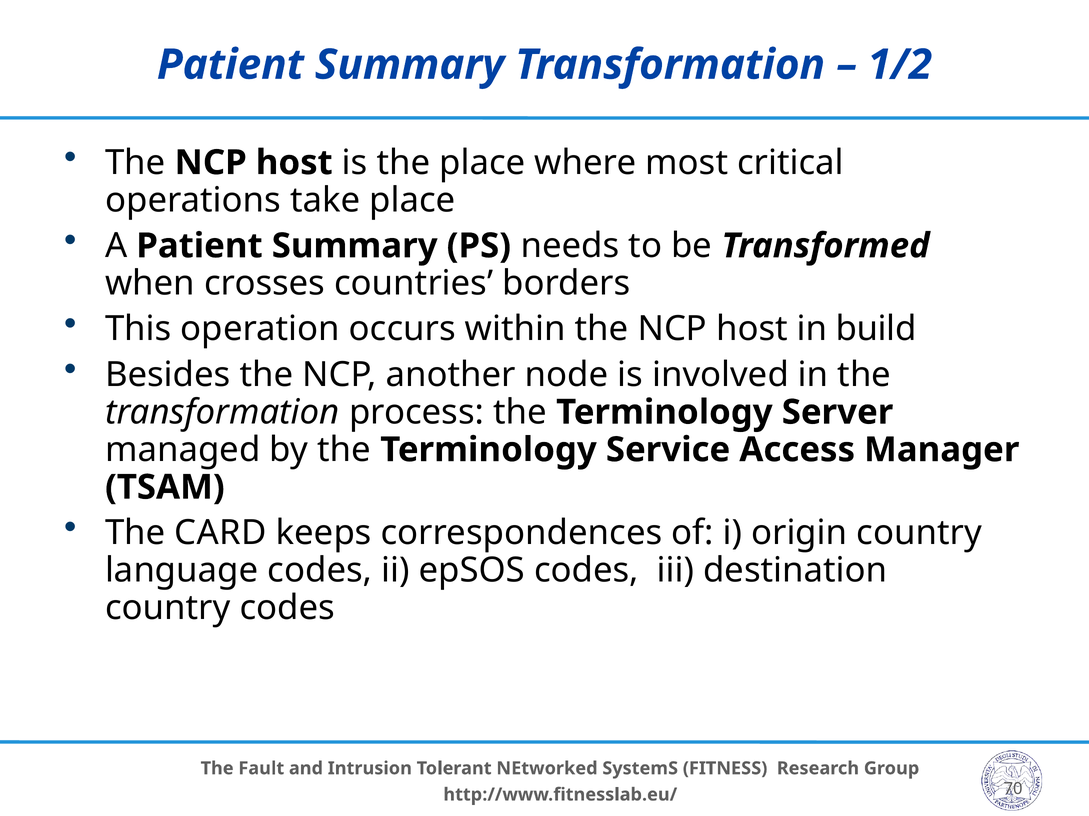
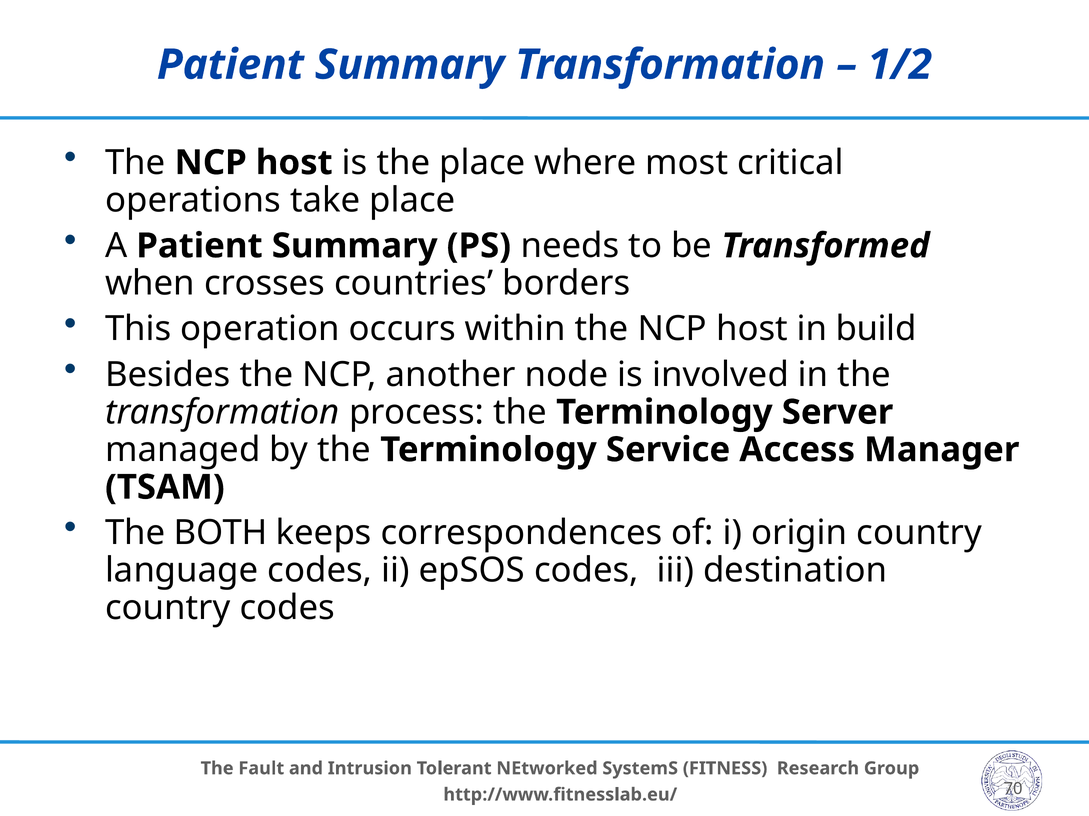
CARD: CARD -> BOTH (221, 533)
